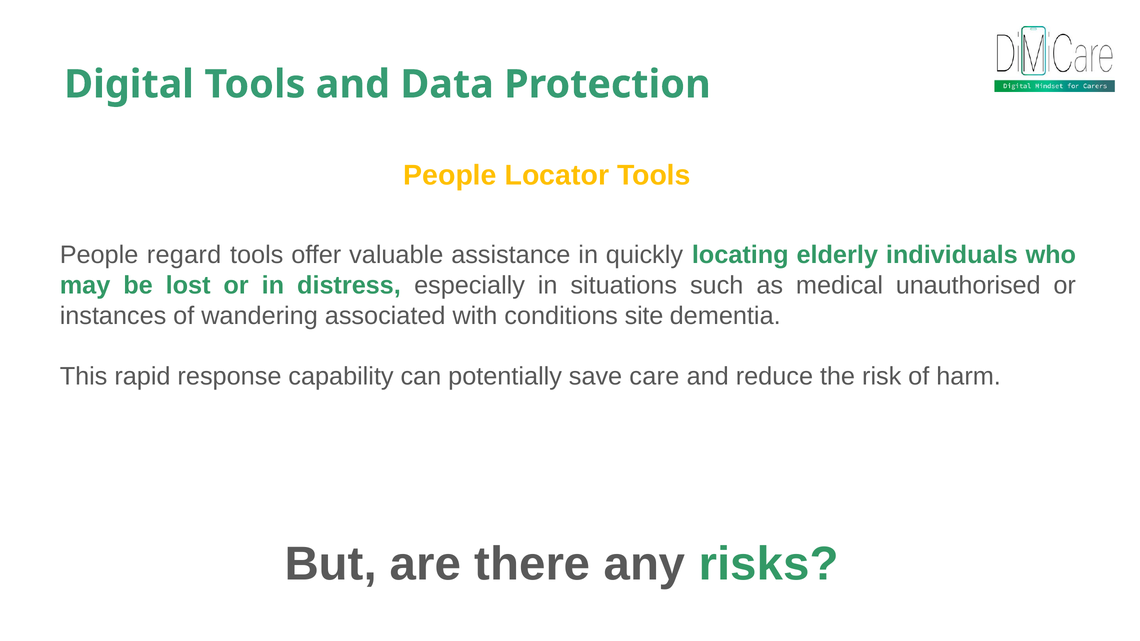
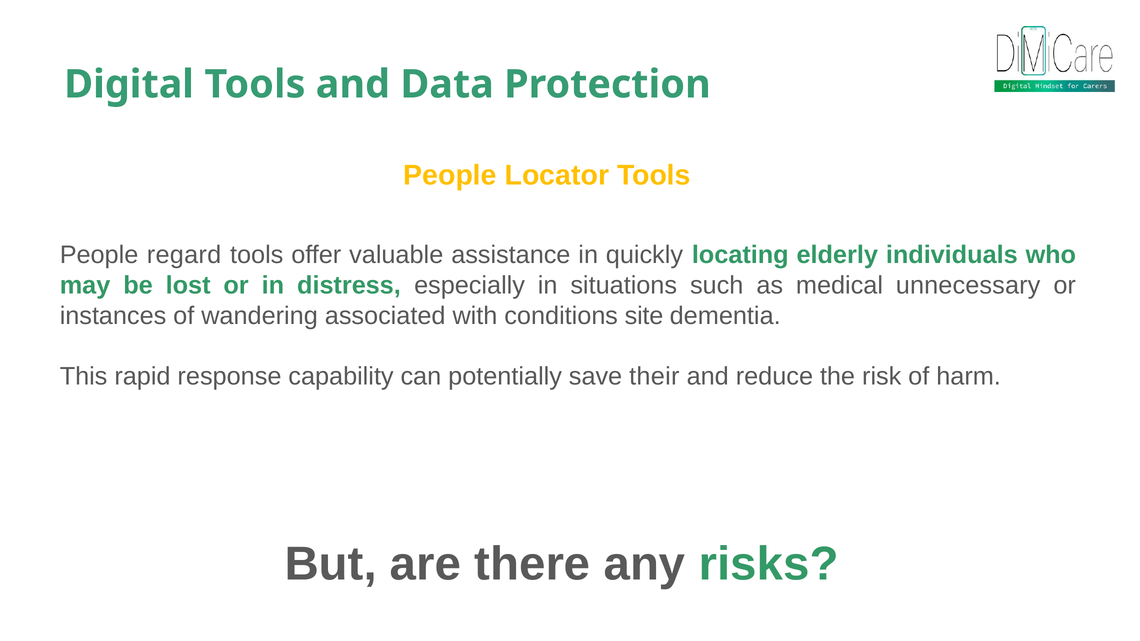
unauthorised: unauthorised -> unnecessary (968, 286)
care: care -> their (654, 377)
